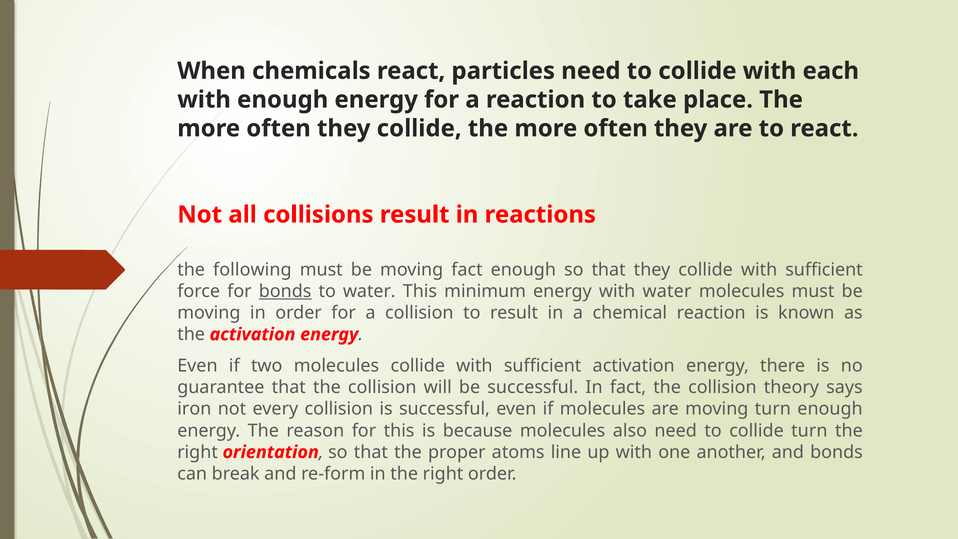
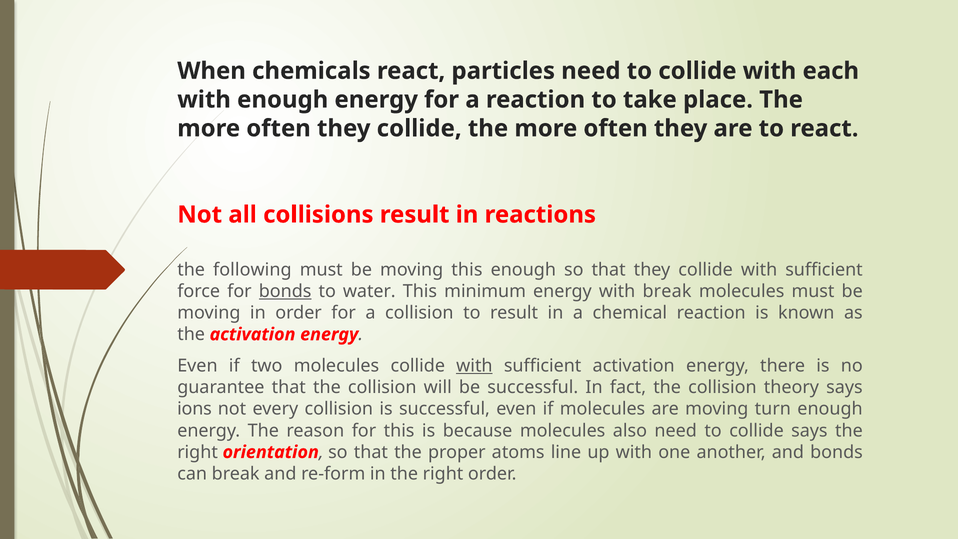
moving fact: fact -> this (467, 270)
with water: water -> break (667, 291)
with underline: none -> present (474, 366)
iron: iron -> ions (194, 409)
collide turn: turn -> says (809, 431)
